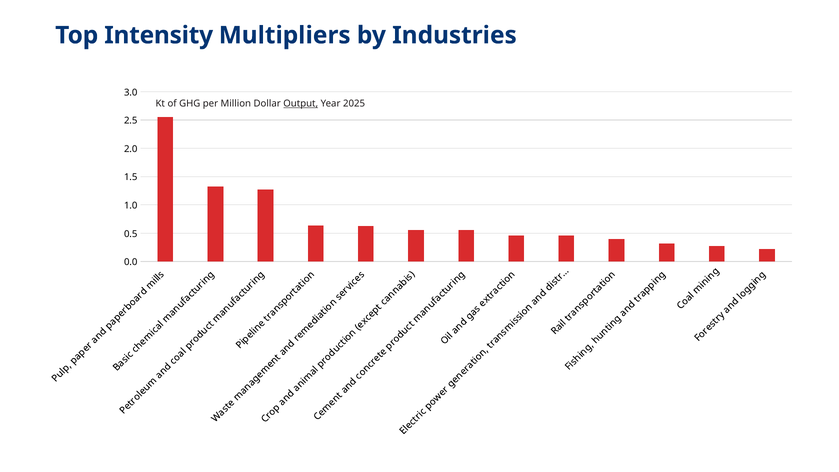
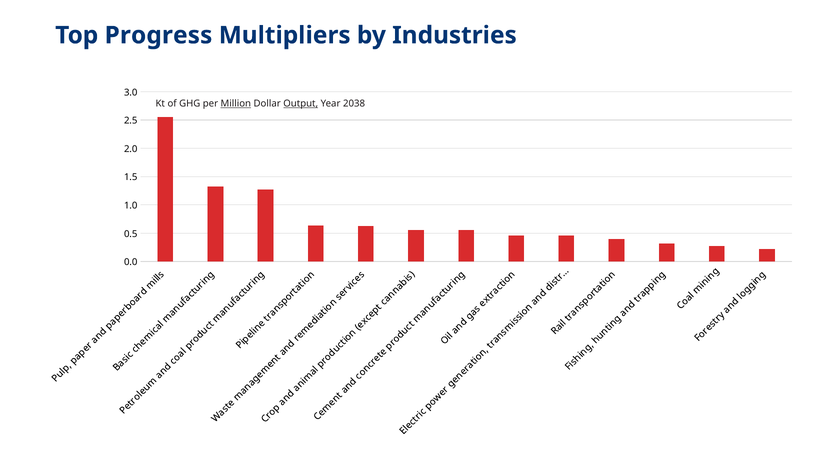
Intensity: Intensity -> Progress (158, 35)
Million underline: none -> present (236, 103)
2025: 2025 -> 2038 (354, 103)
